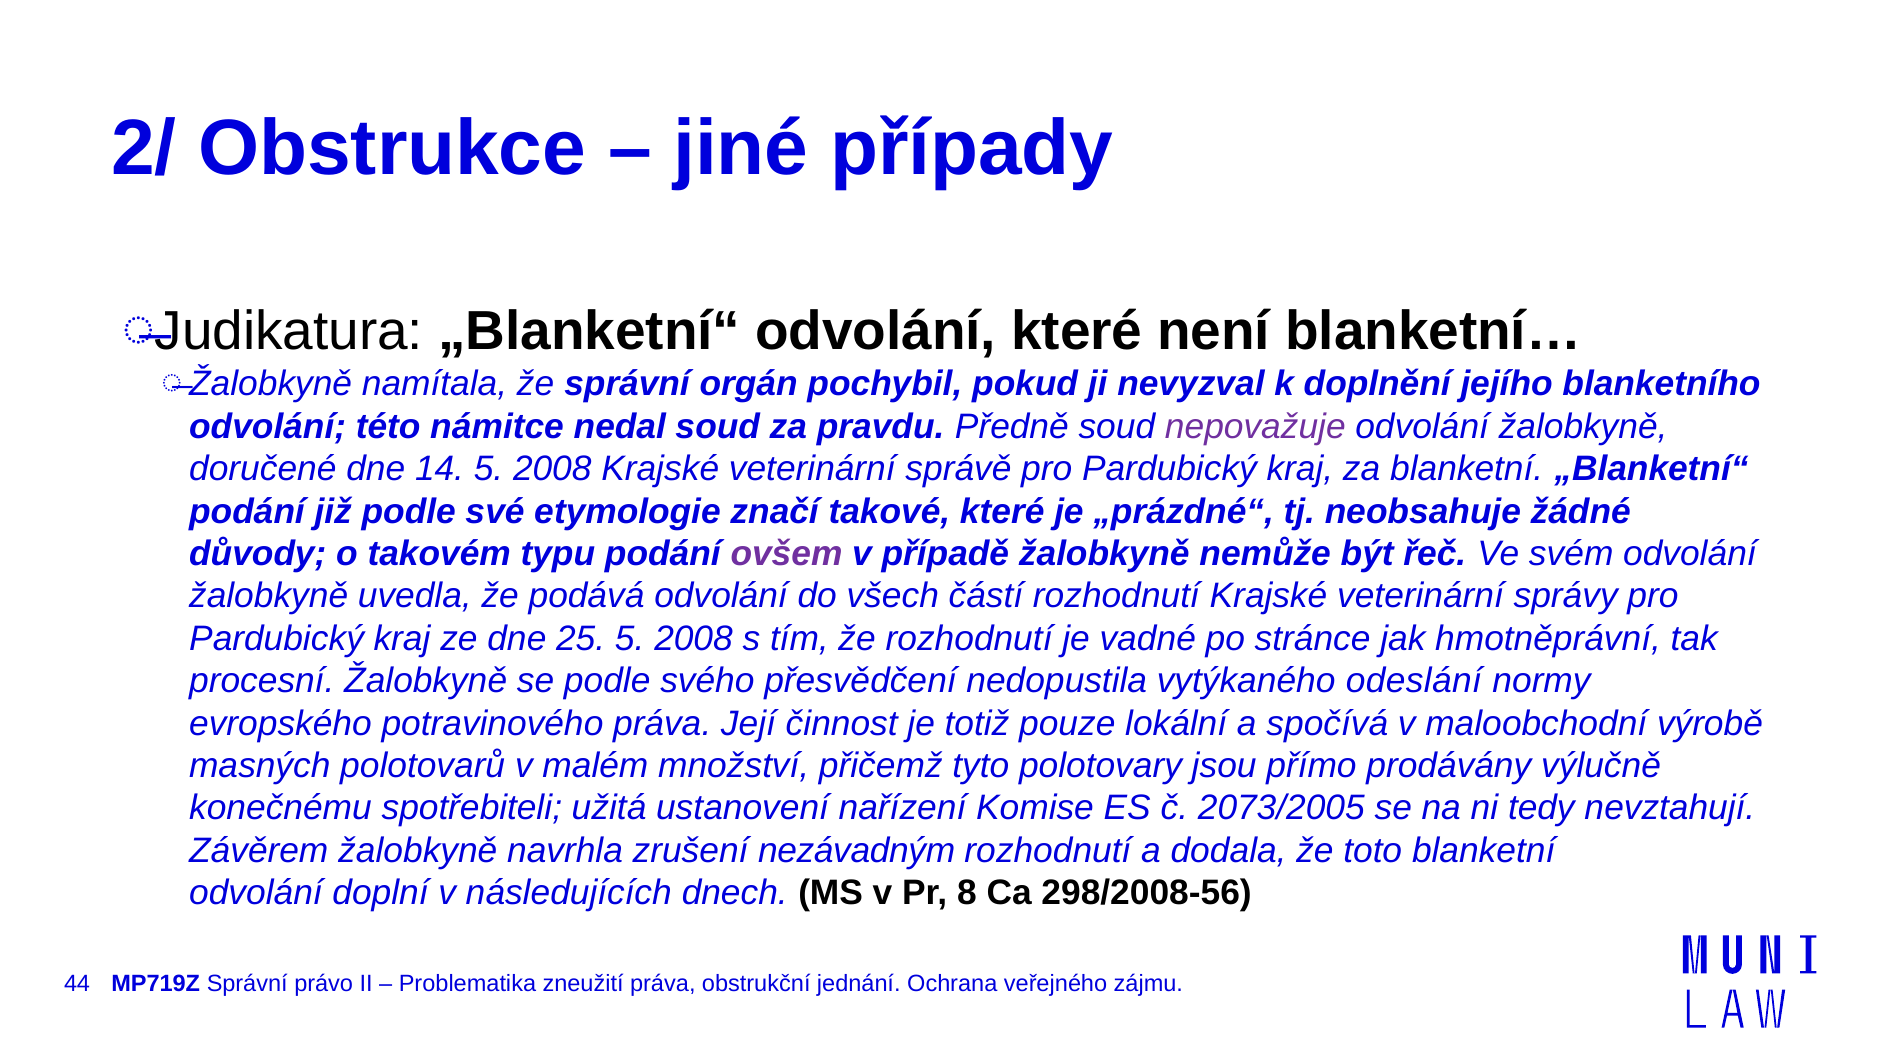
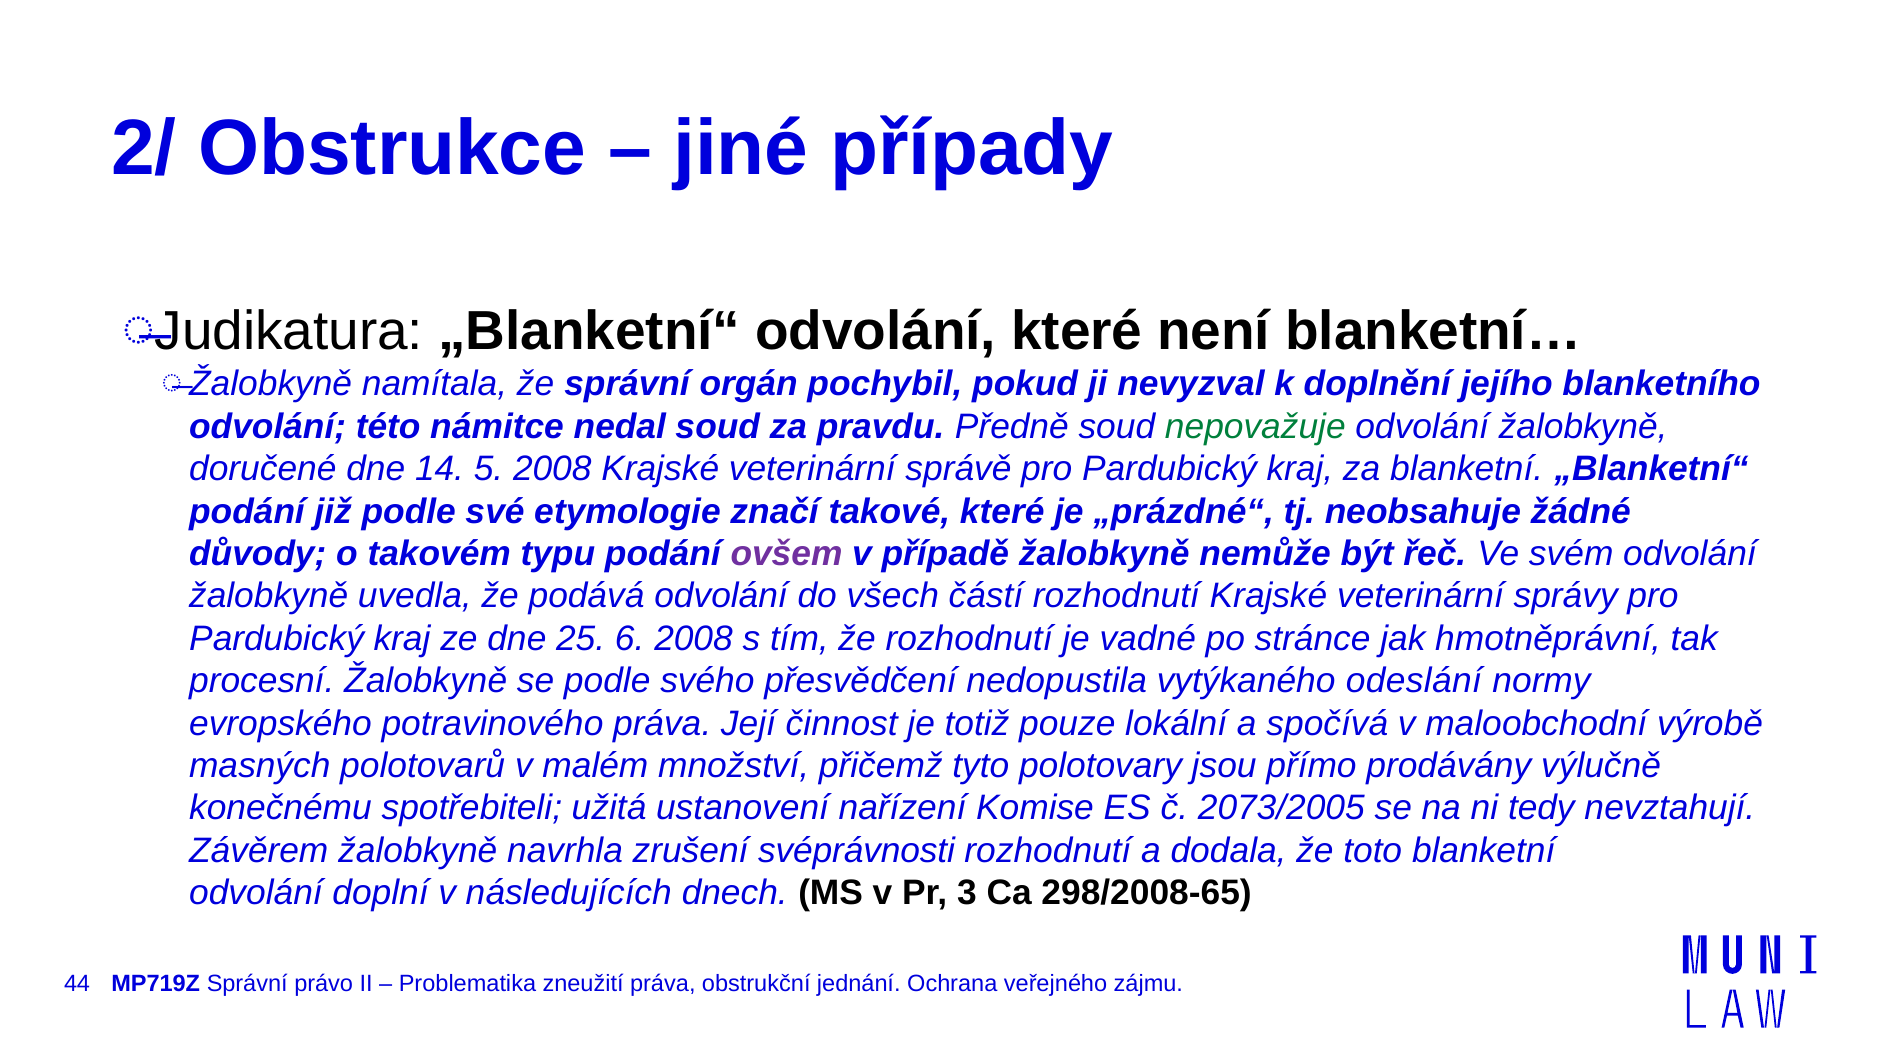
nepovažuje colour: purple -> green (1255, 427)
25 5: 5 -> 6 (630, 639)
nezávadným: nezávadným -> svéprávnosti (857, 851)
8: 8 -> 3 (967, 893)
298/2008-56: 298/2008-56 -> 298/2008-65 (1147, 893)
